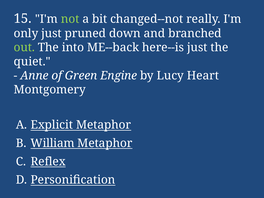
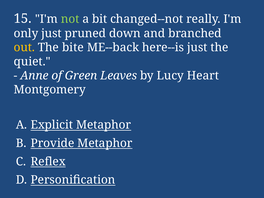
out colour: light green -> yellow (24, 47)
into: into -> bite (73, 47)
Engine: Engine -> Leaves (119, 76)
William: William -> Provide (53, 143)
